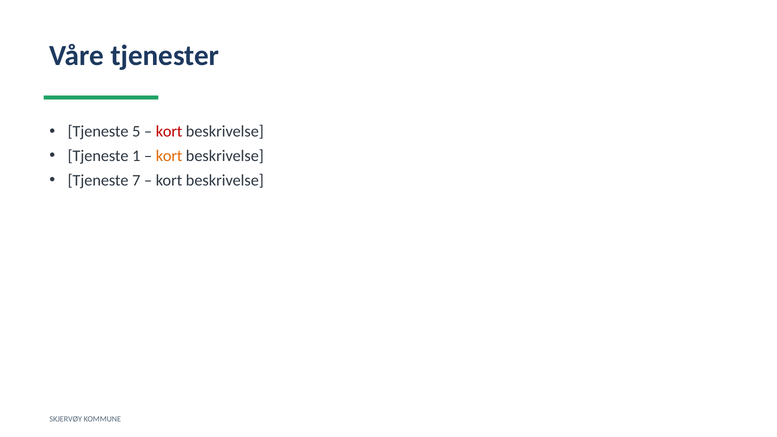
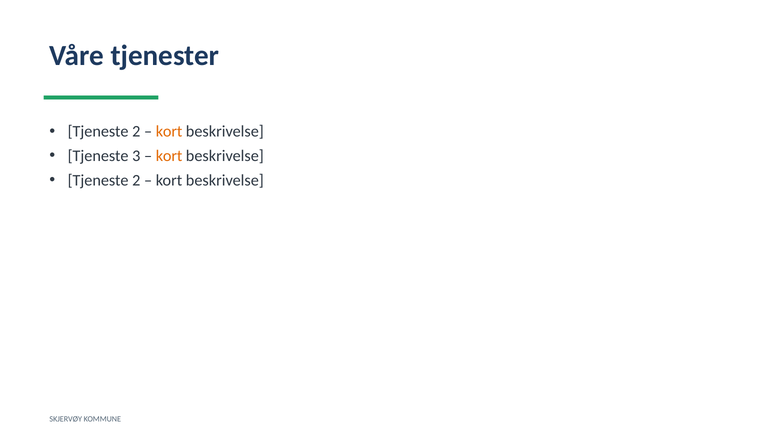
5: 5 -> 2 (136, 132)
kort colour: red -> orange (169, 132)
1: 1 -> 3 (136, 156)
7: 7 -> 2 (136, 180)
